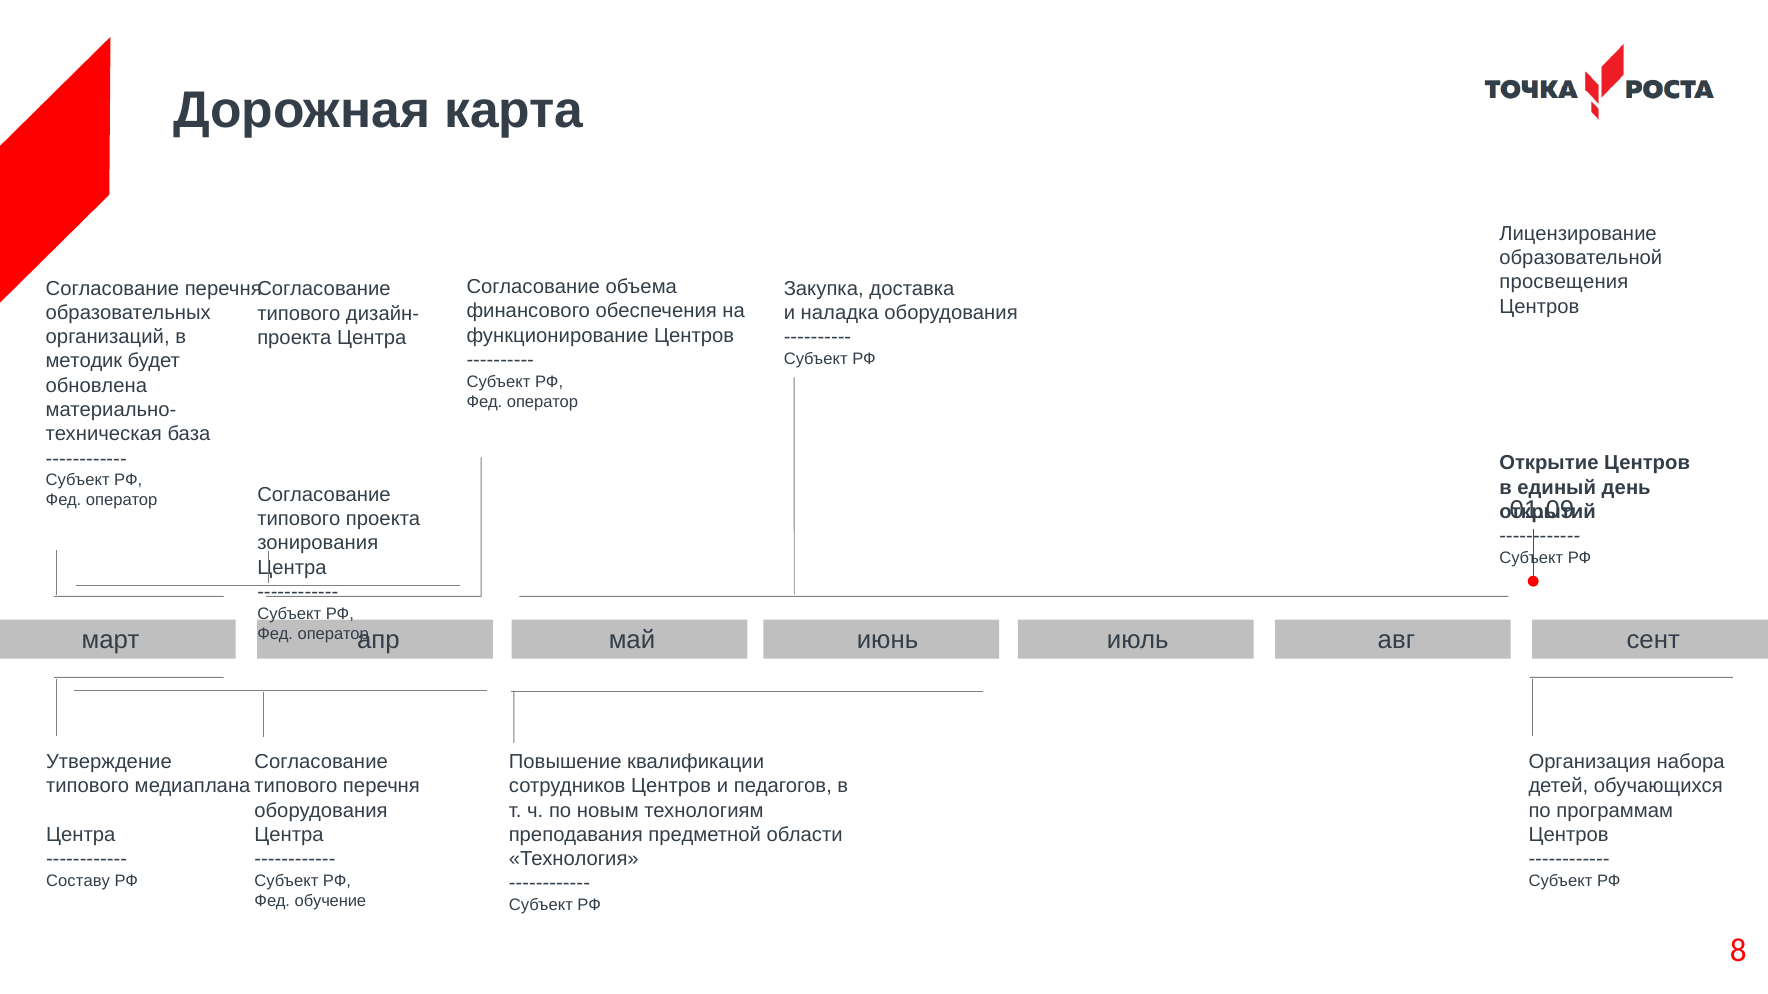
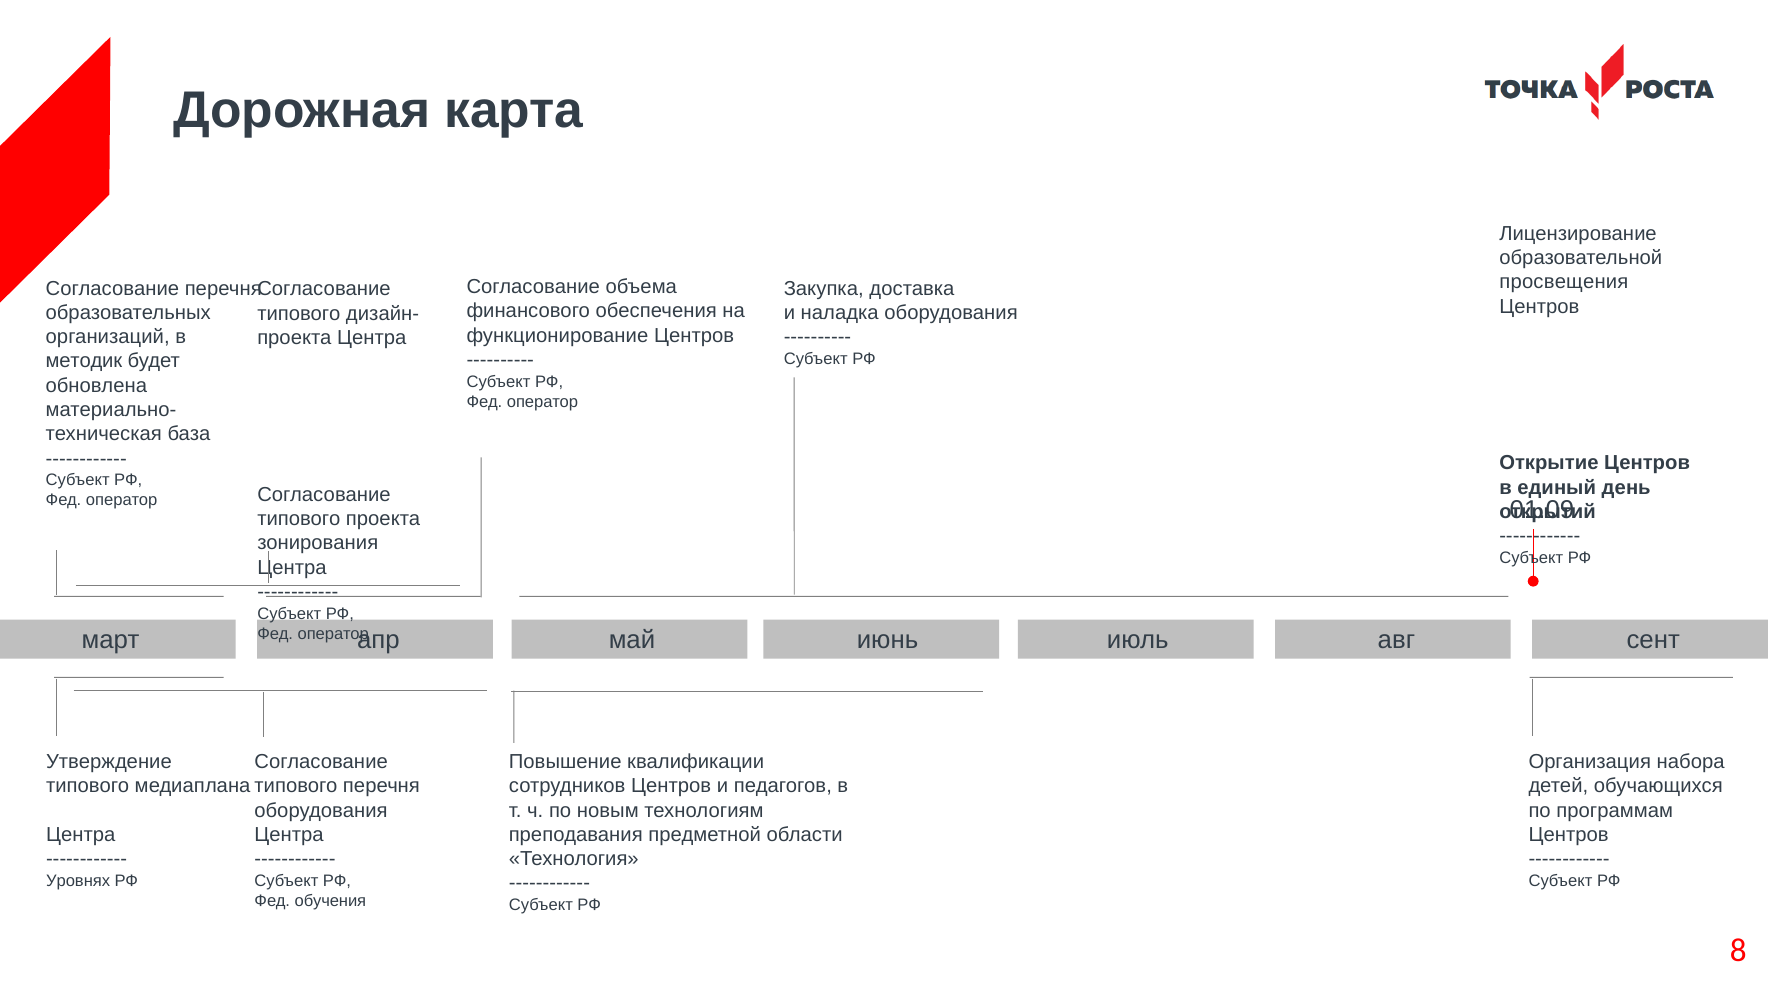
Составу: Составу -> Уровнях (78, 881)
обучение: обучение -> обучения (330, 901)
